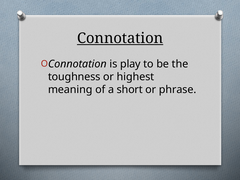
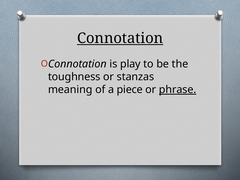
highest: highest -> stanzas (135, 77)
short: short -> piece (130, 90)
phrase underline: none -> present (178, 90)
